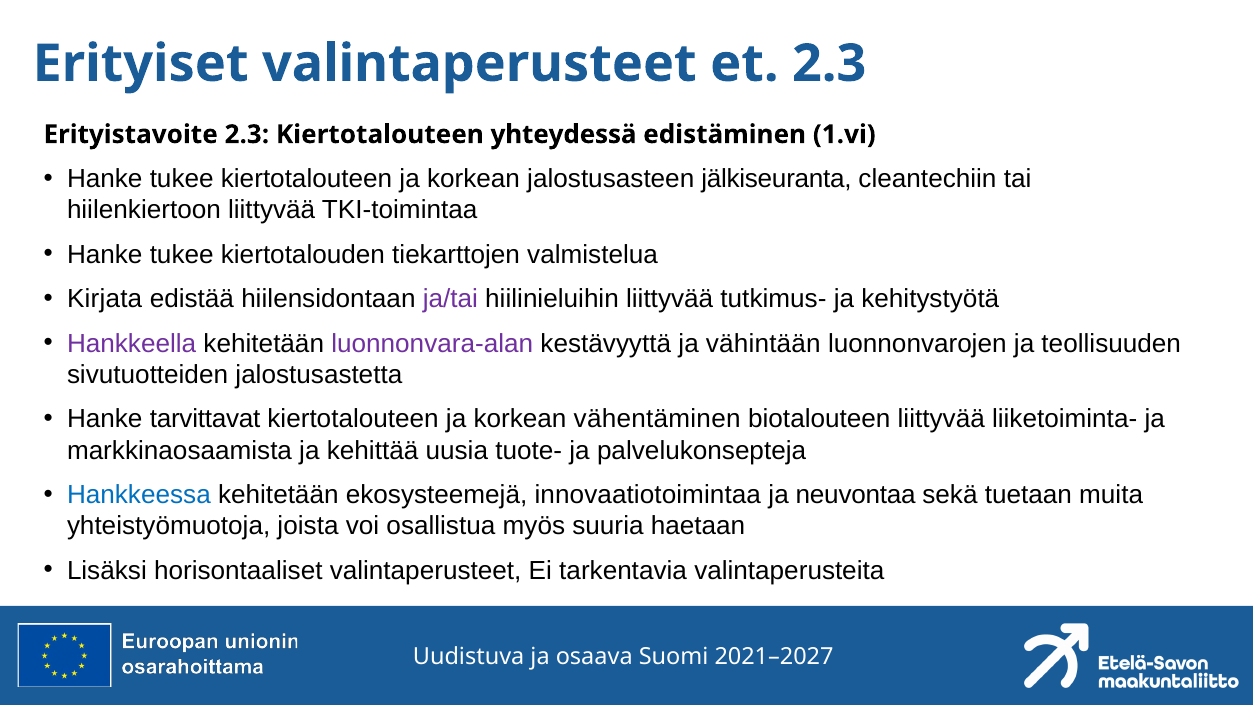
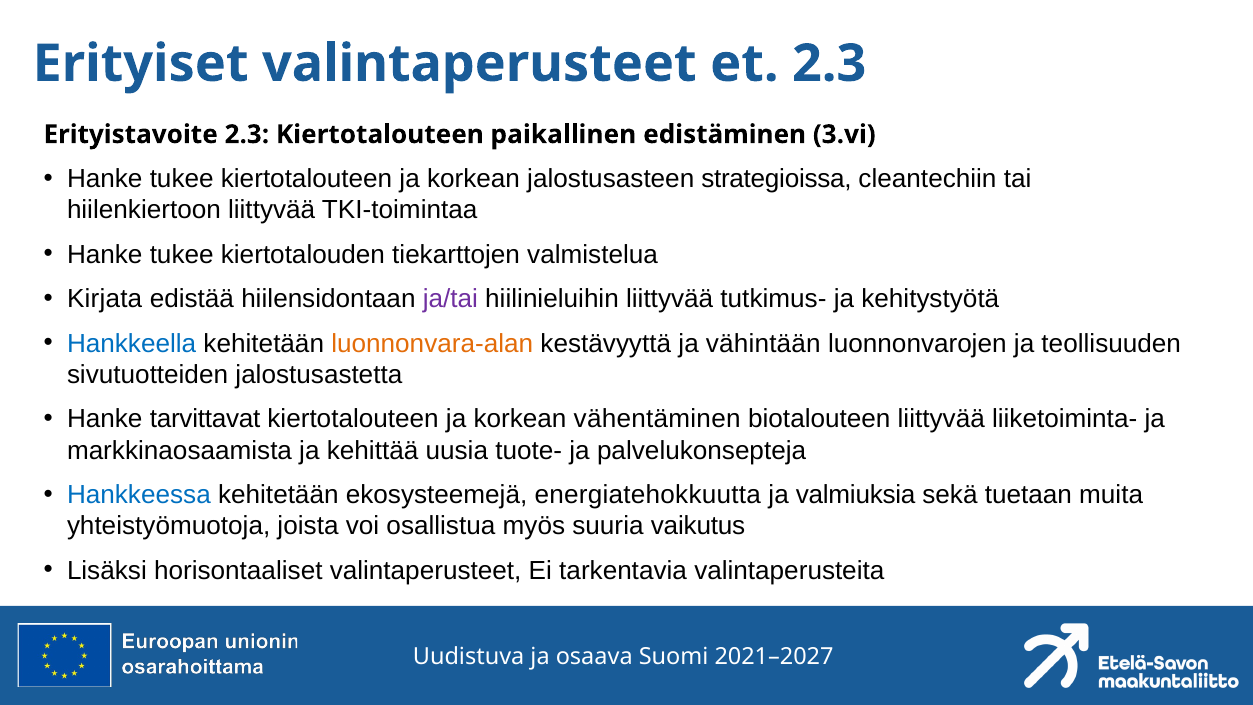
yhteydessä: yhteydessä -> paikallinen (563, 134)
1.vi: 1.vi -> 3.vi (844, 134)
jälkiseuranta: jälkiseuranta -> strategioissa (776, 179)
Hankkeella colour: purple -> blue (132, 343)
luonnonvara-alan colour: purple -> orange (432, 343)
innovaatiotoimintaa: innovaatiotoimintaa -> energiatehokkuutta (648, 495)
neuvontaa: neuvontaa -> valmiuksia (856, 495)
haetaan: haetaan -> vaikutus (698, 526)
